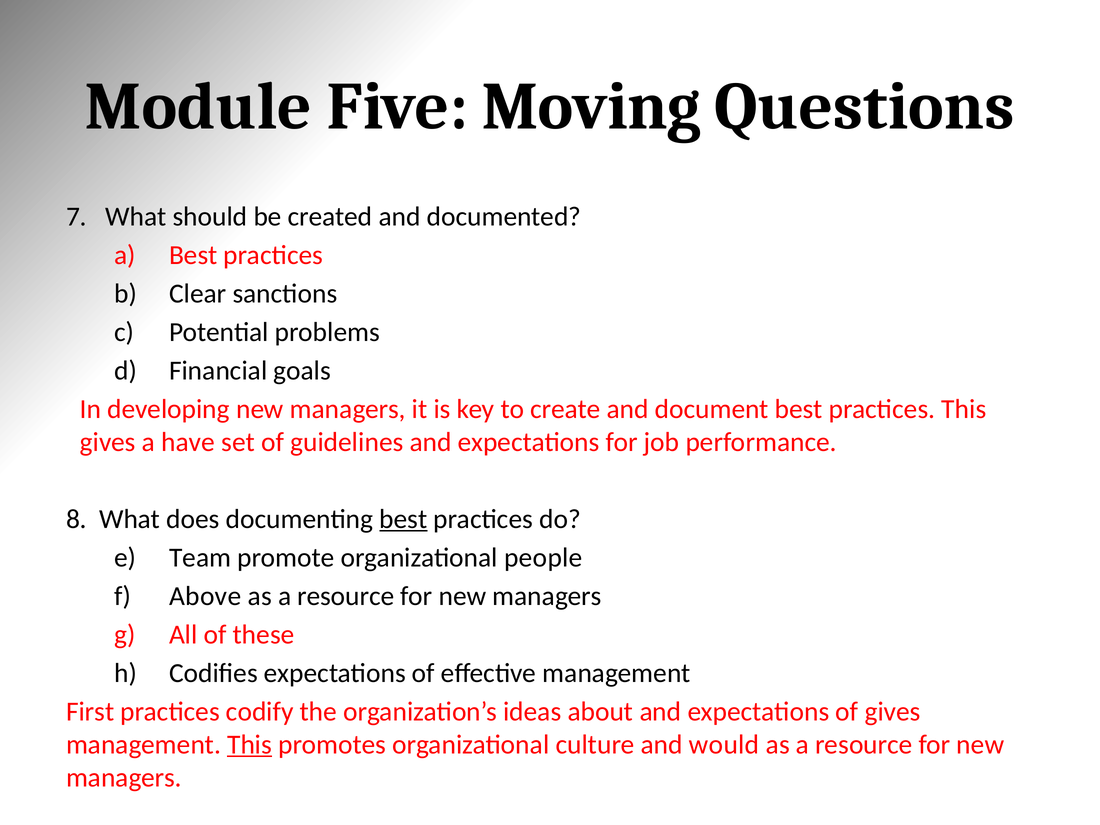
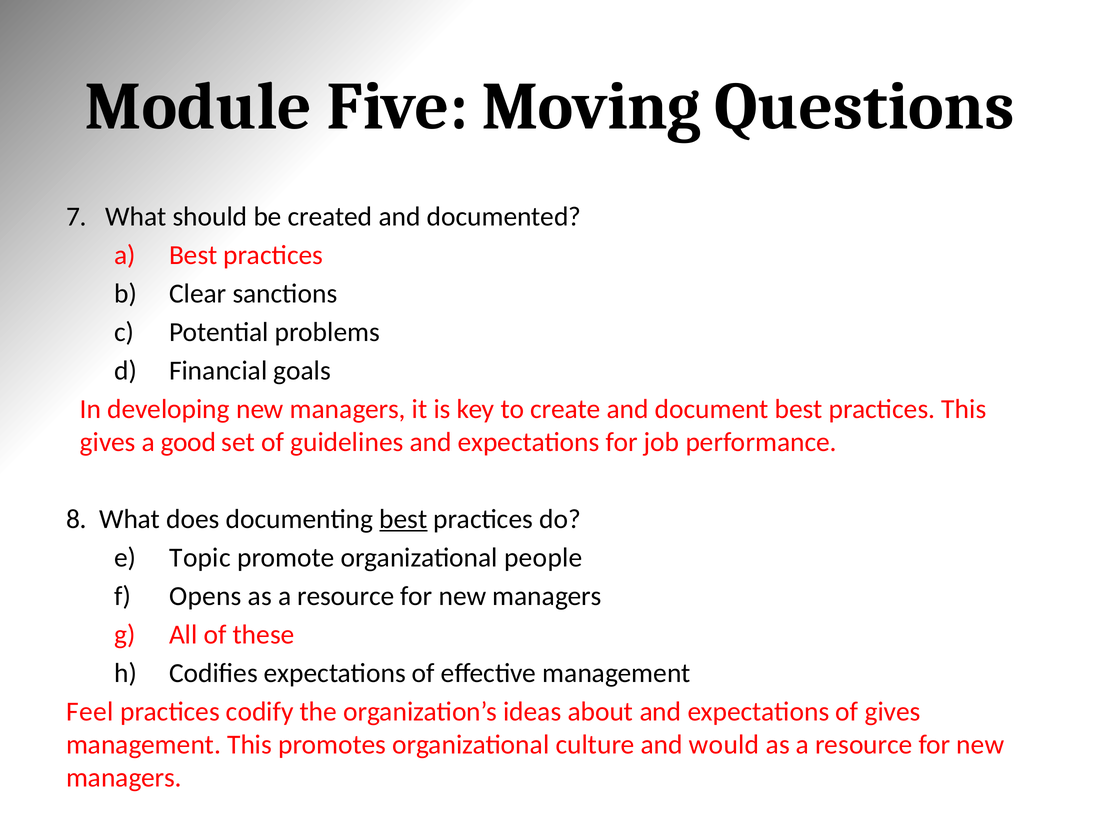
have: have -> good (188, 442)
Team: Team -> Topic (200, 557)
Above: Above -> Opens (205, 596)
First: First -> Feel (90, 711)
This underline: present -> none (250, 744)
